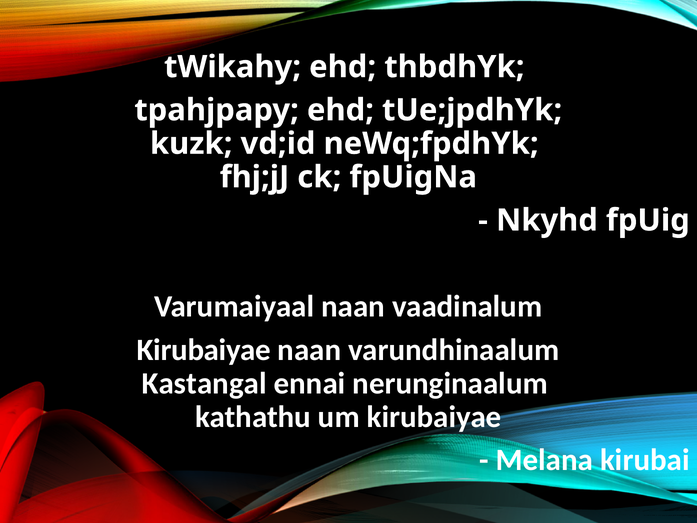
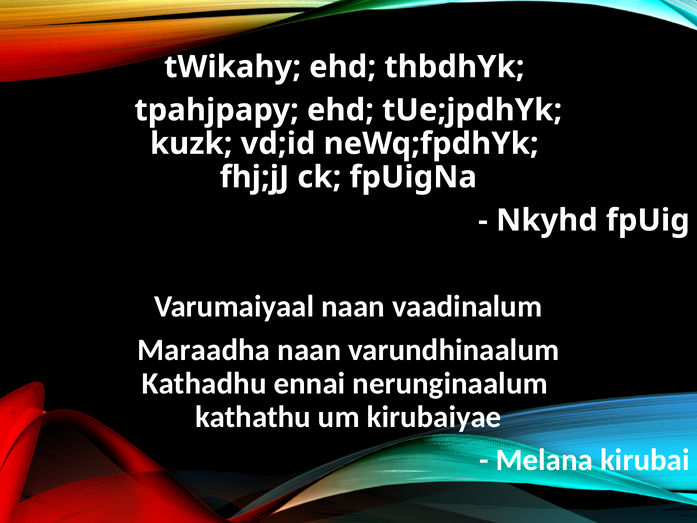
Kirubaiyae: Kirubaiyae -> Maraadha (204, 350)
Kastangal: Kastangal -> Kathadhu (204, 383)
